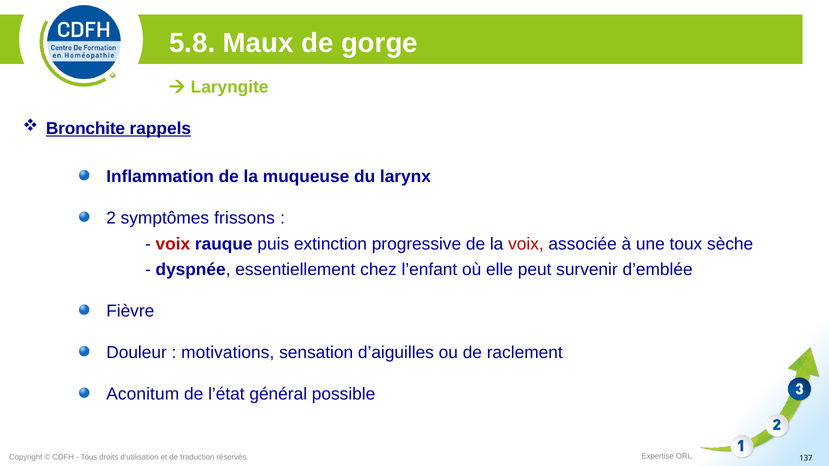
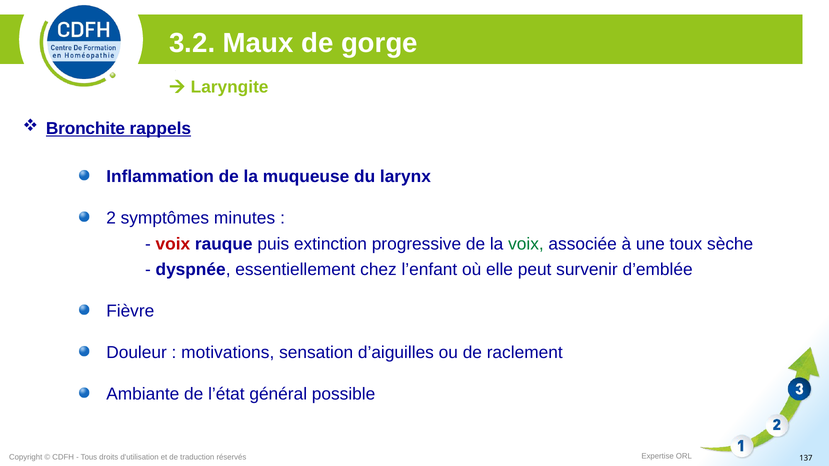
5.8: 5.8 -> 3.2 (192, 43)
frissons: frissons -> minutes (245, 218)
voix colour: red -> green (526, 244)
Aconitum: Aconitum -> Ambiante (143, 394)
